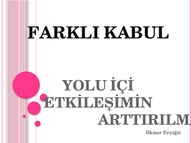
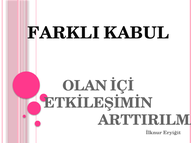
YOLU: YOLU -> OLAN (85, 86)
